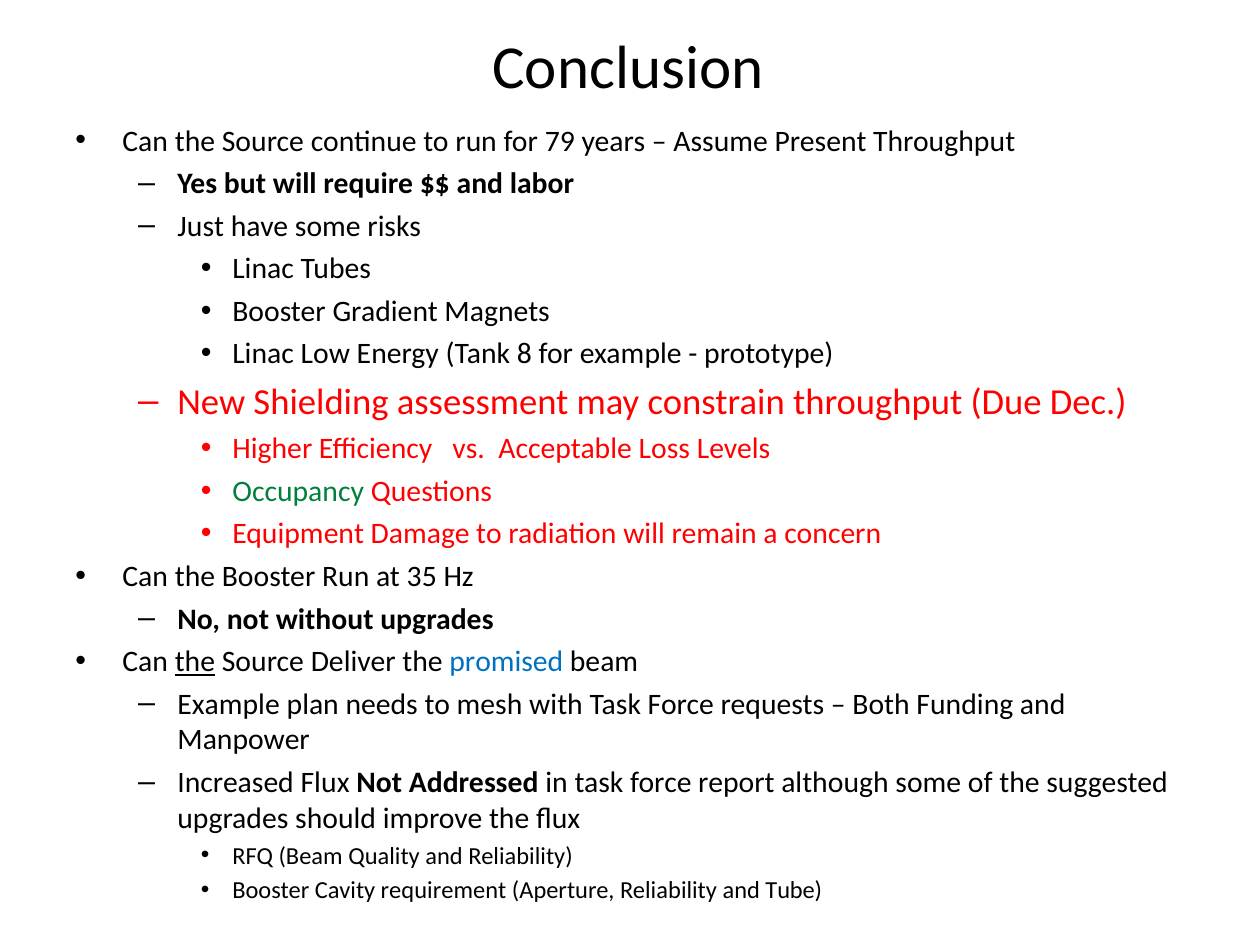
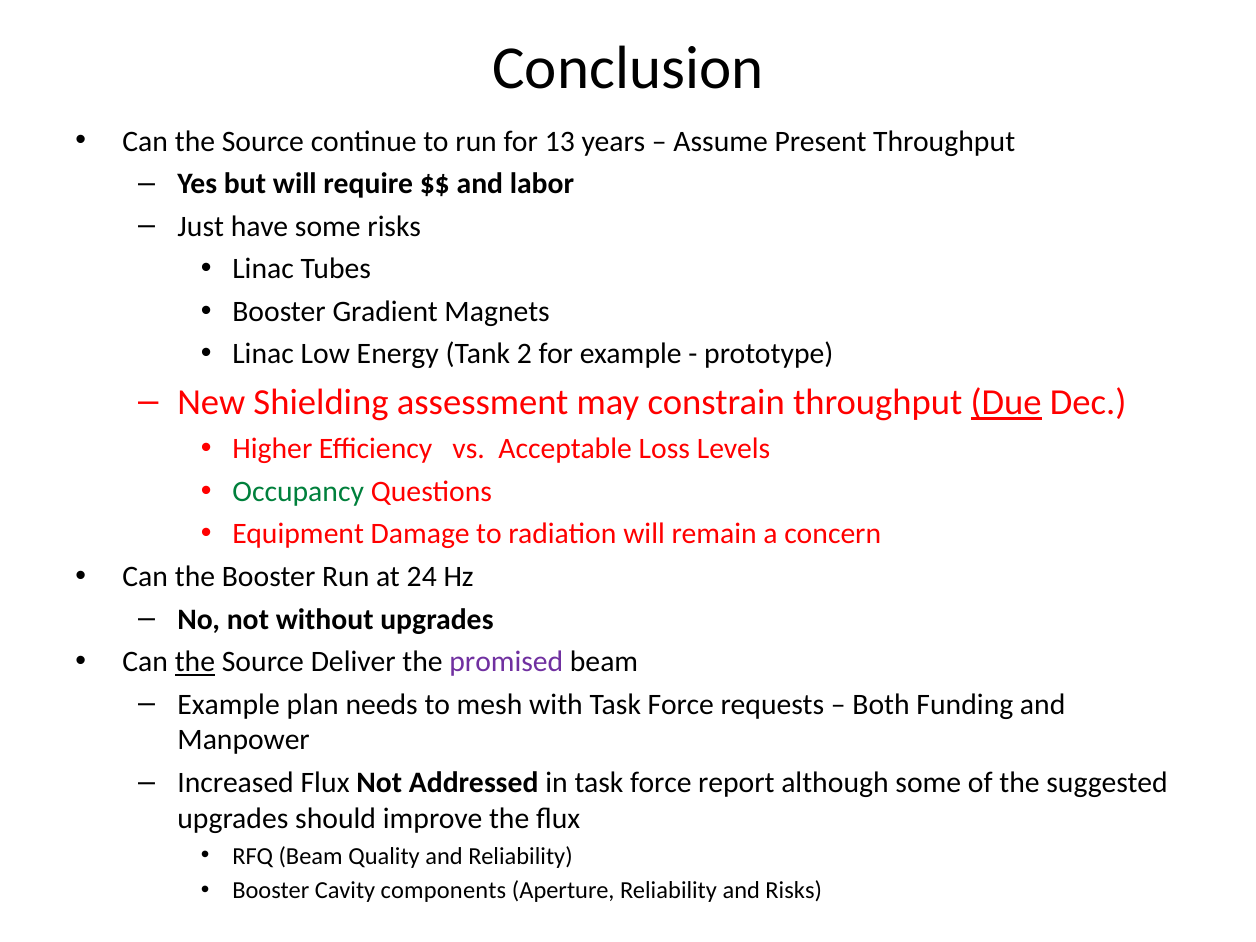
79: 79 -> 13 (560, 141)
8: 8 -> 2 (524, 354)
Due underline: none -> present (1006, 403)
35: 35 -> 24 (422, 577)
promised colour: blue -> purple (506, 662)
requirement: requirement -> components (443, 891)
and Tube: Tube -> Risks (794, 891)
